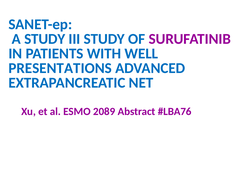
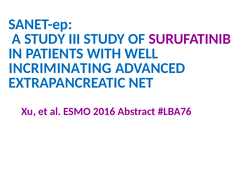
PRESENTATIONS: PRESENTATIONS -> INCRIMINATING (60, 68)
2089: 2089 -> 2016 (104, 111)
